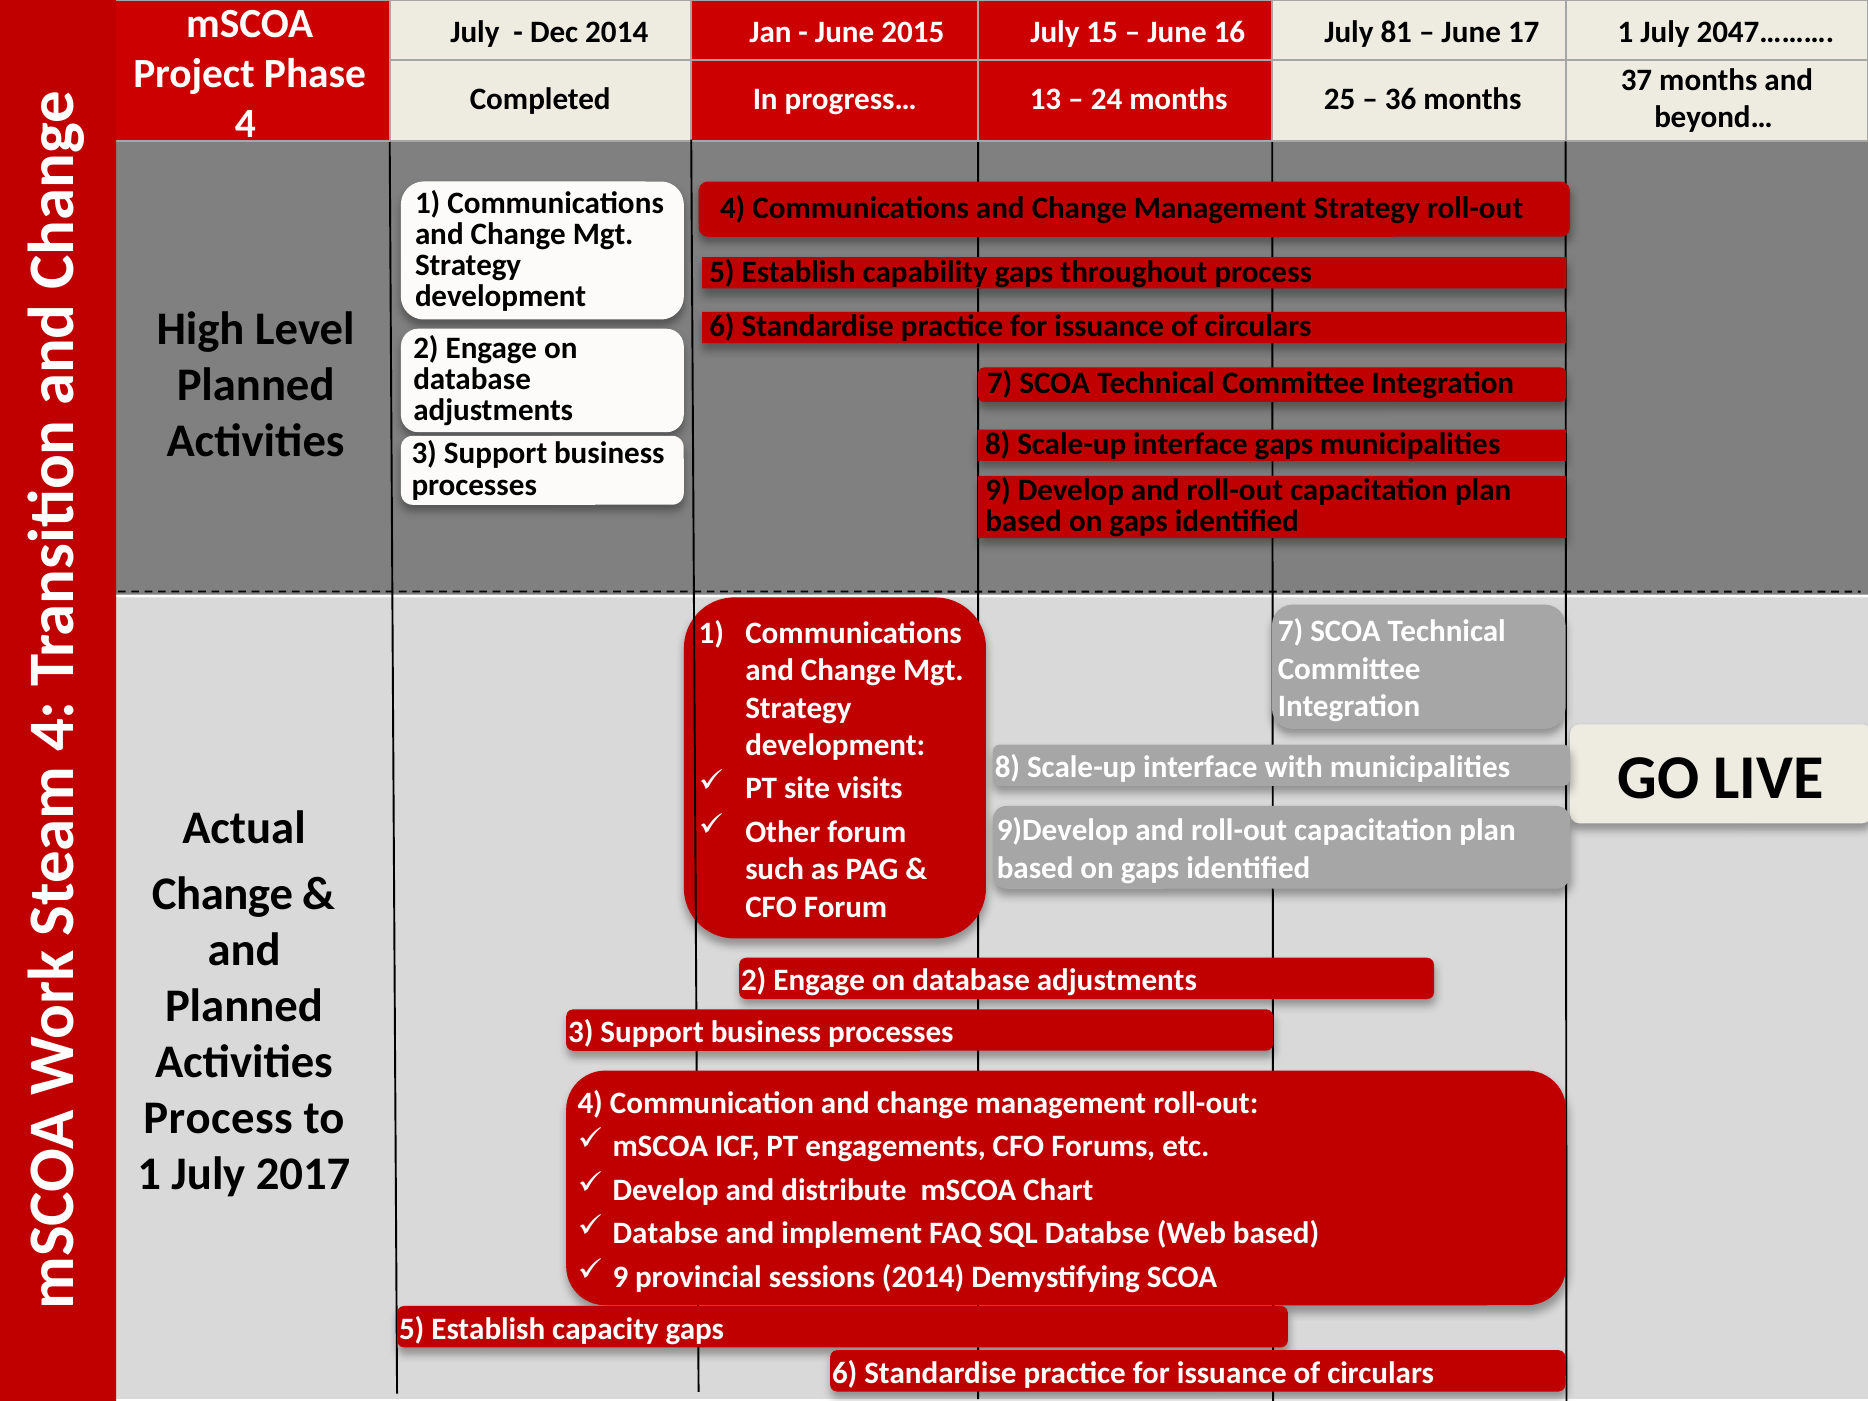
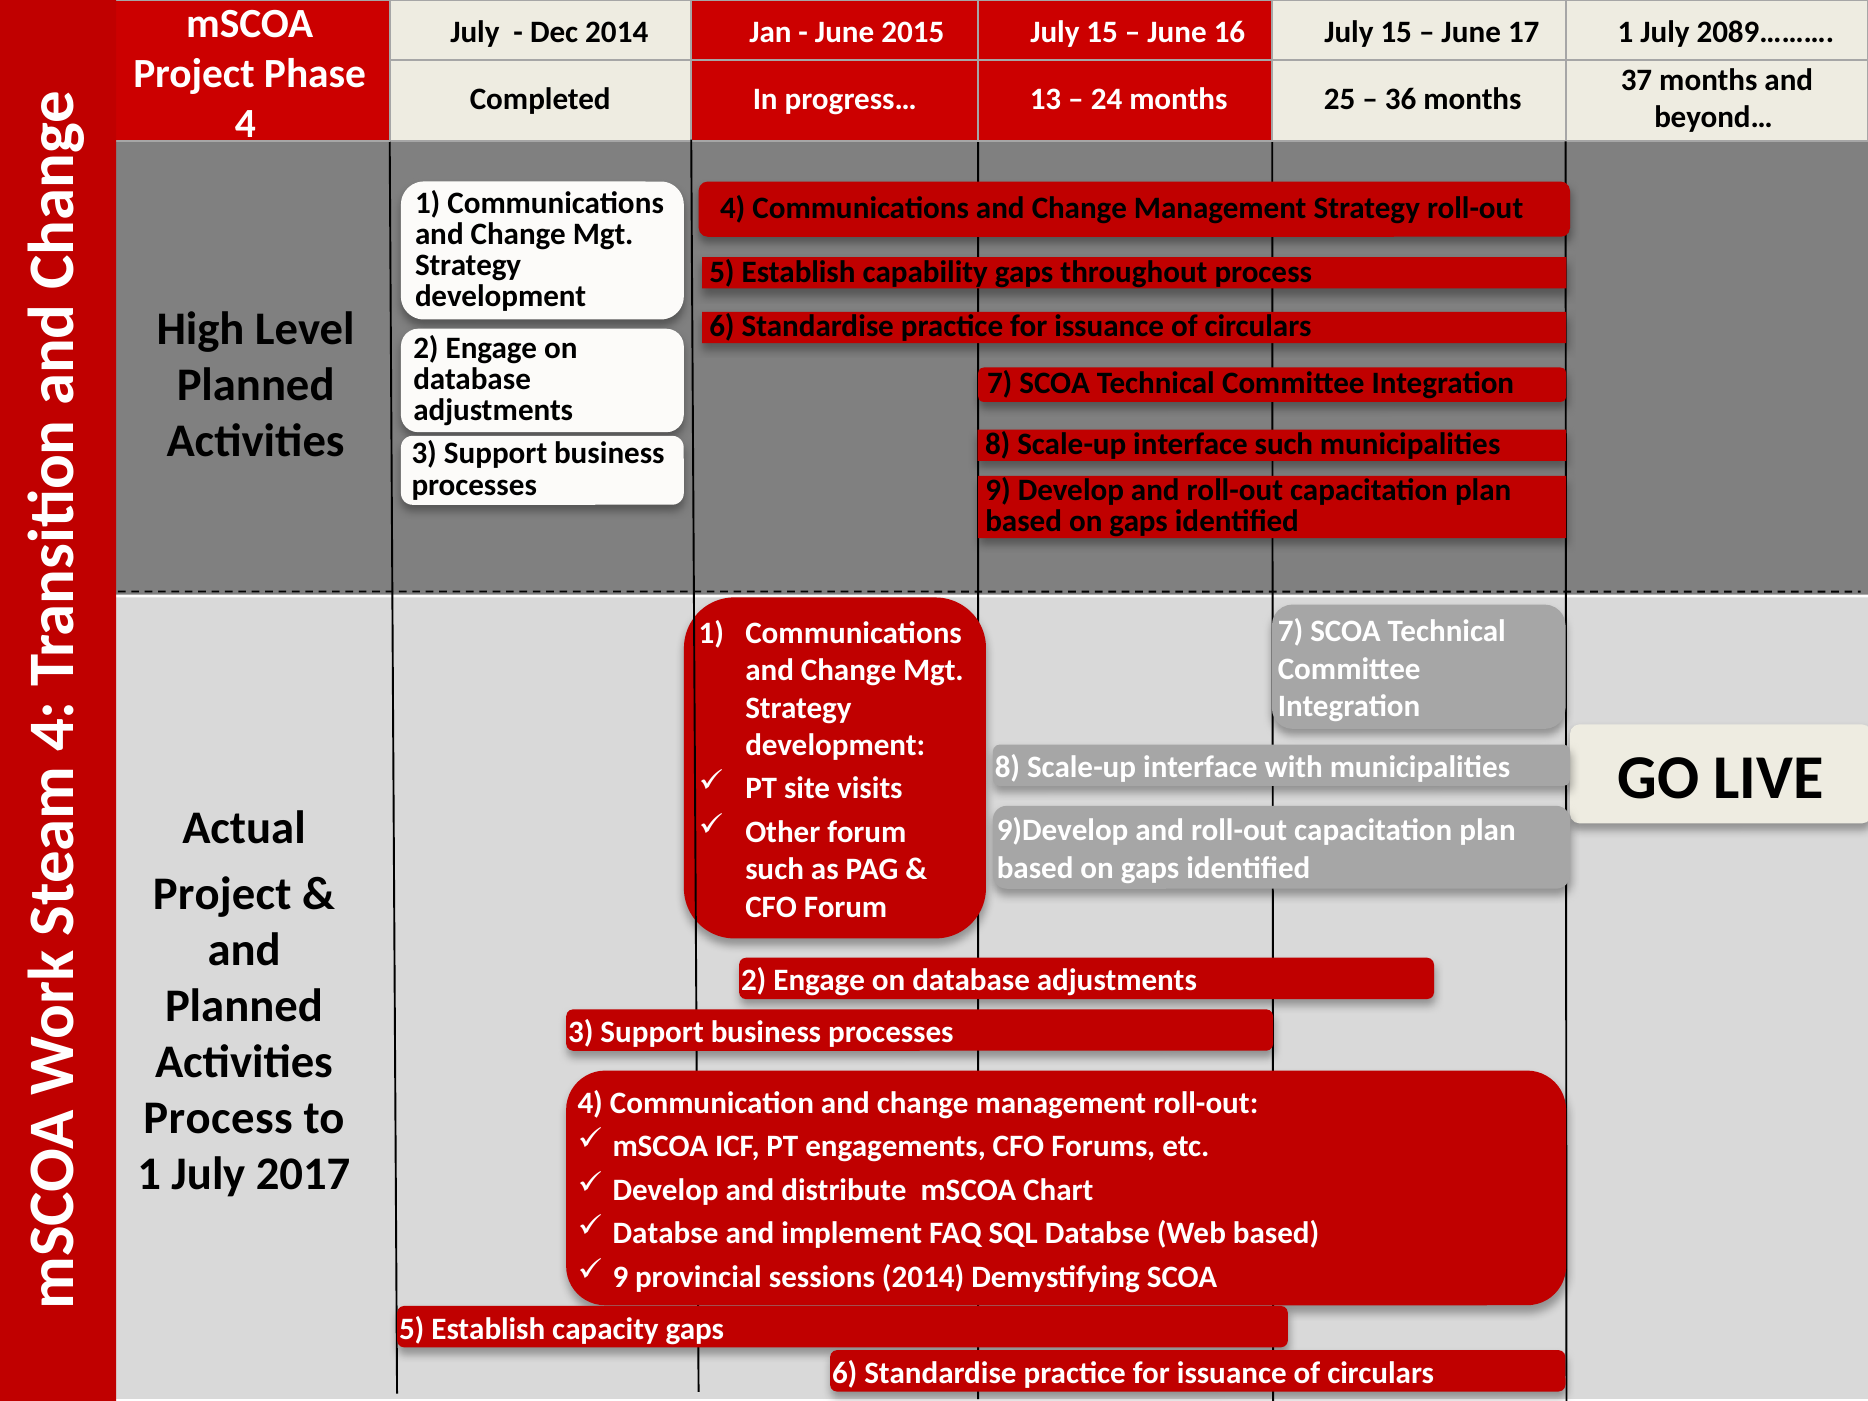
16 July 81: 81 -> 15 (1396, 32)
2047………: 2047……… -> 2089……… (1765, 32)
interface gaps: gaps -> such (1284, 444)
Change: Change -> Project (222, 894)
